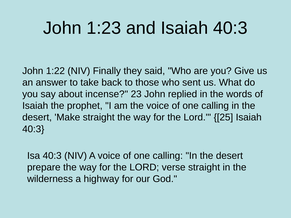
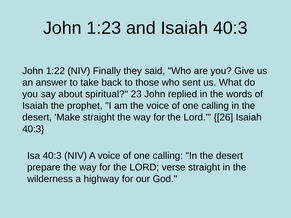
incense: incense -> spiritual (107, 94)
25: 25 -> 26 (223, 118)
